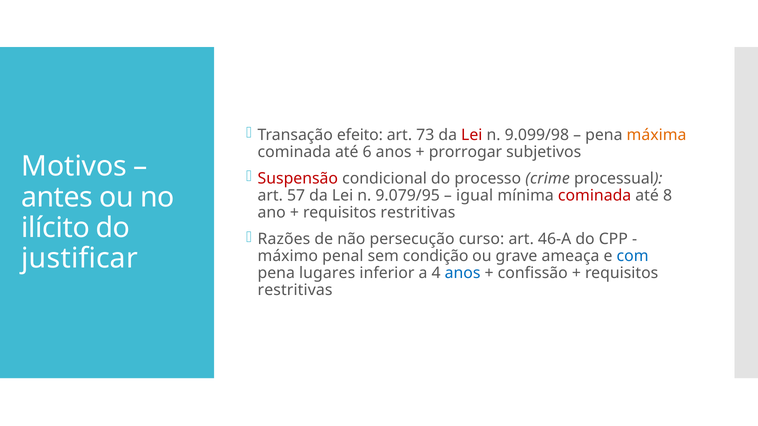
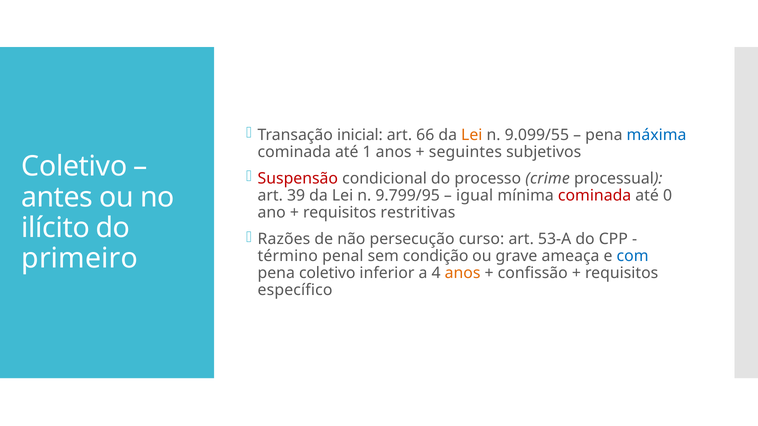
efeito: efeito -> inicial (360, 135)
73: 73 -> 66 (425, 135)
Lei colour: red -> orange (472, 135)
9.099/98: 9.099/98 -> 9.099/55 (537, 135)
máxima colour: orange -> blue (657, 135)
6: 6 -> 1 (367, 152)
prorrogar: prorrogar -> seguintes (465, 152)
Motivos: Motivos -> Coletivo (74, 167)
57: 57 -> 39 (296, 196)
9.079/95: 9.079/95 -> 9.799/95 (408, 196)
8: 8 -> 0 (668, 196)
46-A: 46-A -> 53-A (555, 239)
justificar: justificar -> primeiro (80, 259)
máximo: máximo -> término (288, 256)
pena lugares: lugares -> coletivo (327, 273)
anos colour: blue -> orange (463, 273)
restritivas: restritivas -> específico (295, 290)
